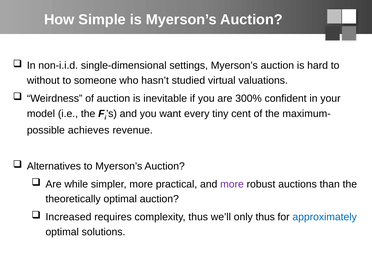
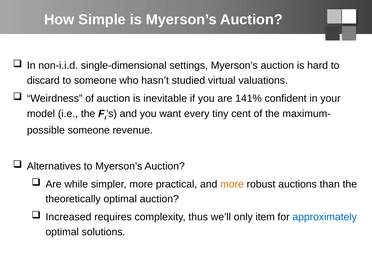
without: without -> discard (43, 80)
300%: 300% -> 141% (249, 98)
achieves: achieves -> someone (89, 130)
more colour: purple -> orange (232, 184)
only thus: thus -> item (265, 217)
